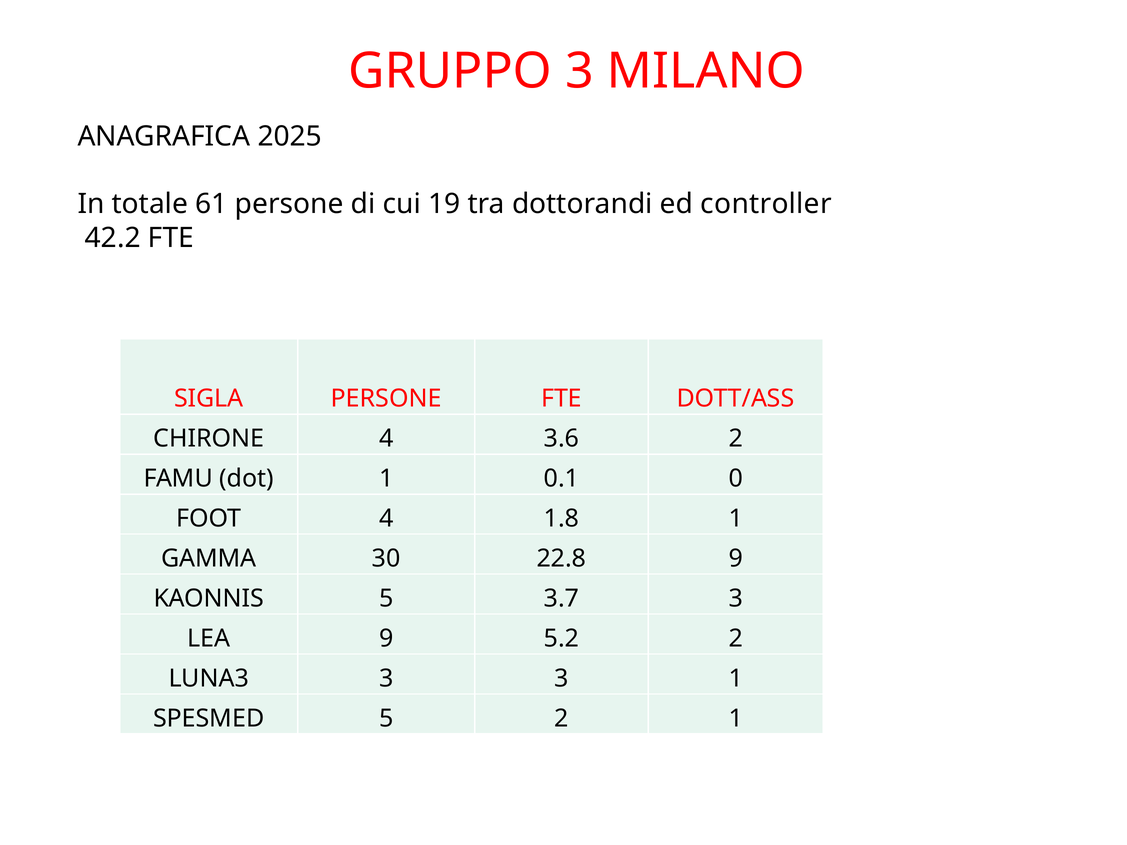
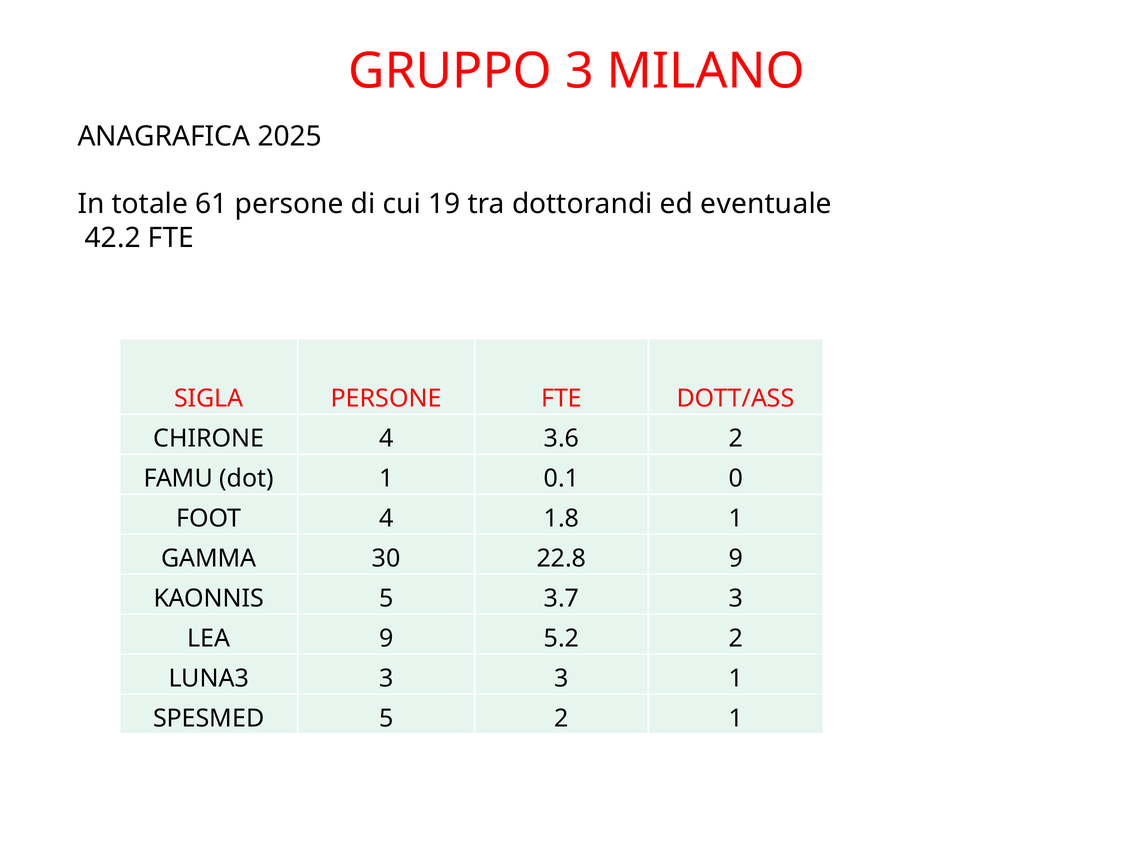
controller: controller -> eventuale (766, 204)
